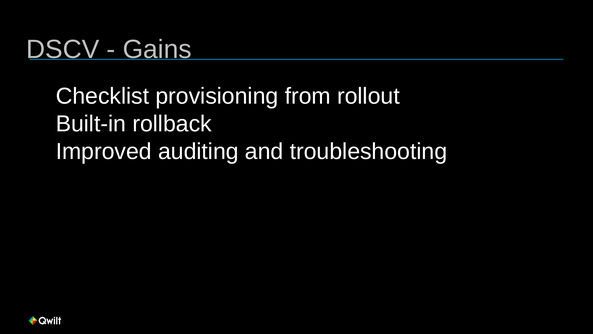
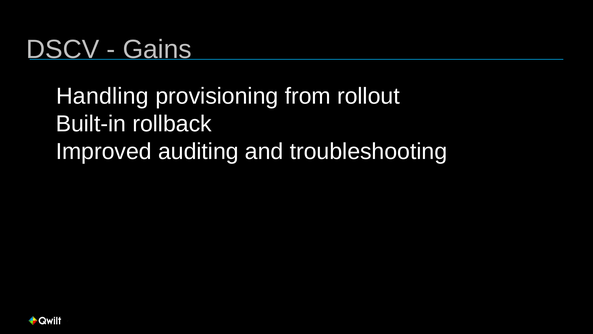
Checklist: Checklist -> Handling (102, 96)
